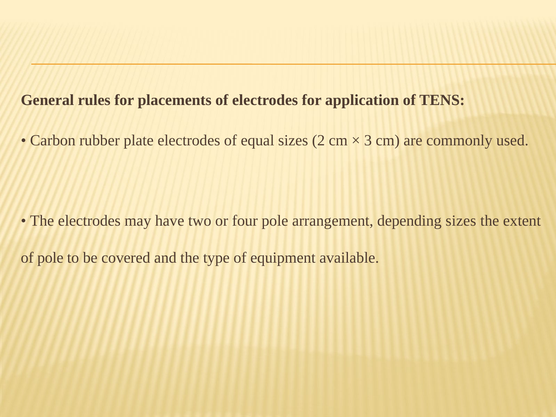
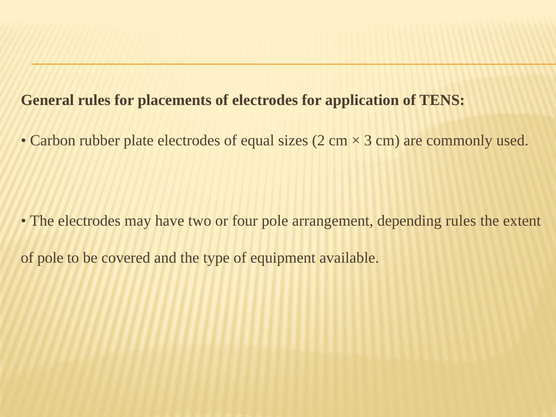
depending sizes: sizes -> rules (461, 221)
